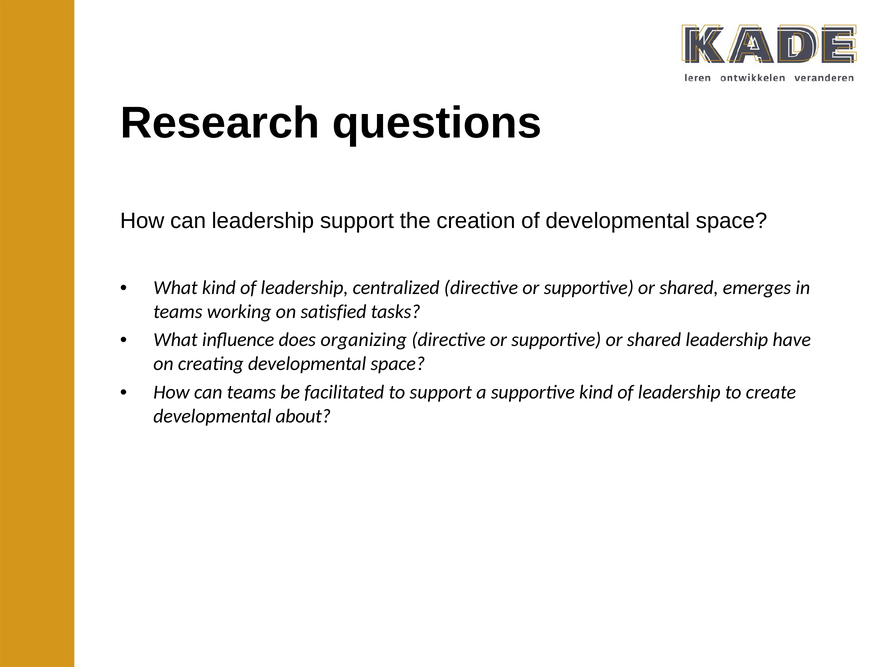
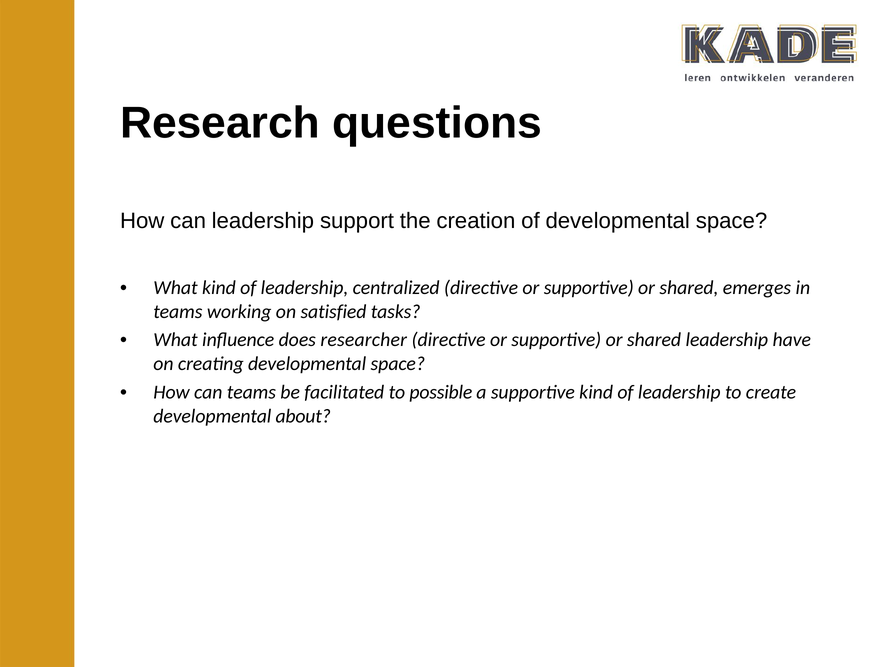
organizing: organizing -> researcher (364, 340)
to support: support -> possible (441, 392)
